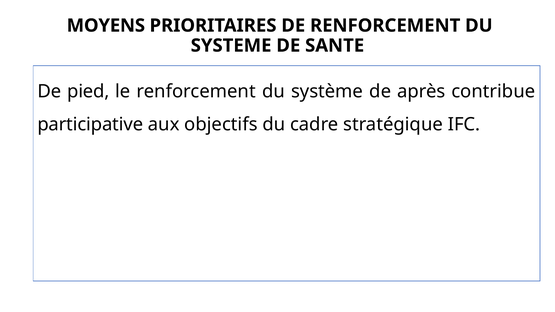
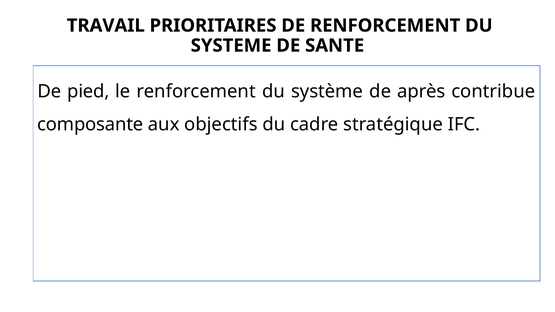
MOYENS: MOYENS -> TRAVAIL (106, 26)
participative: participative -> composante (90, 125)
